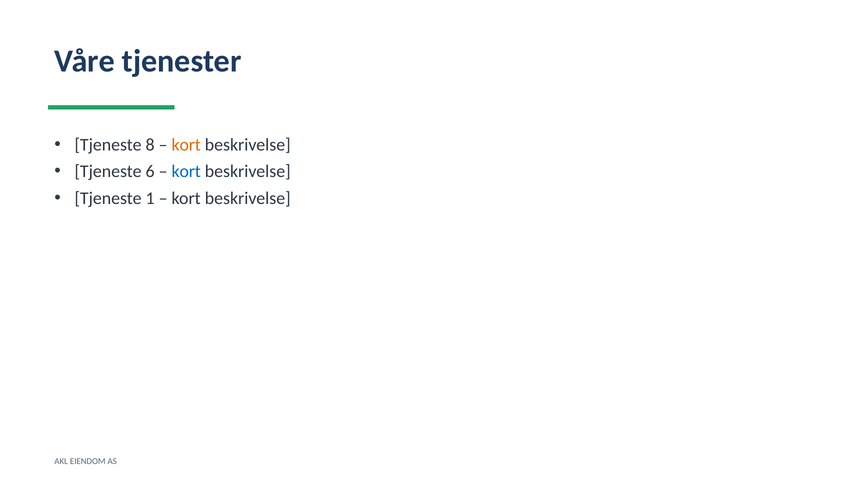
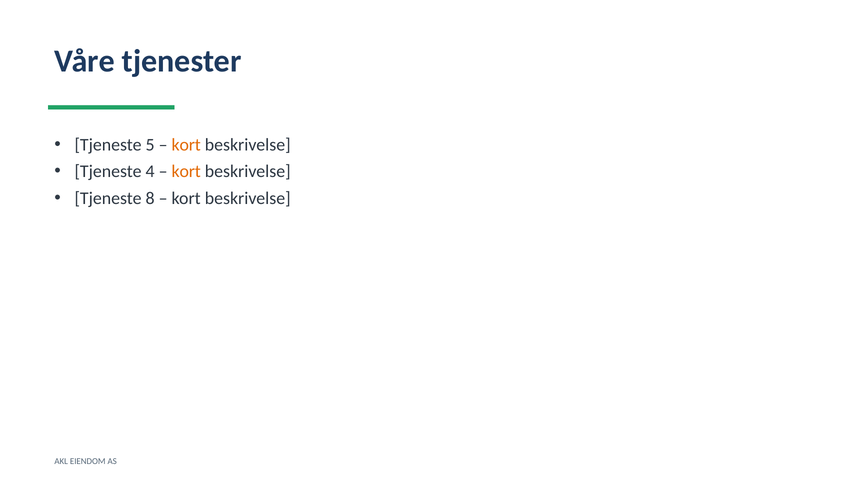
8: 8 -> 5 (150, 145)
6: 6 -> 4 (150, 172)
kort colour: blue -> orange (186, 172)
1: 1 -> 8 (150, 199)
